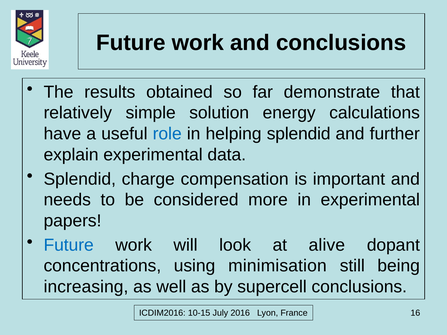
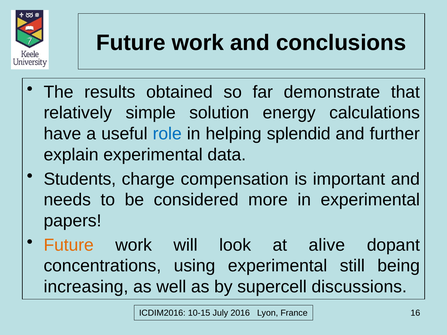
Splendid: Splendid -> Students (80, 179)
Future colour: blue -> orange (69, 245)
using minimisation: minimisation -> experimental (278, 266)
supercell conclusions: conclusions -> discussions (359, 287)
